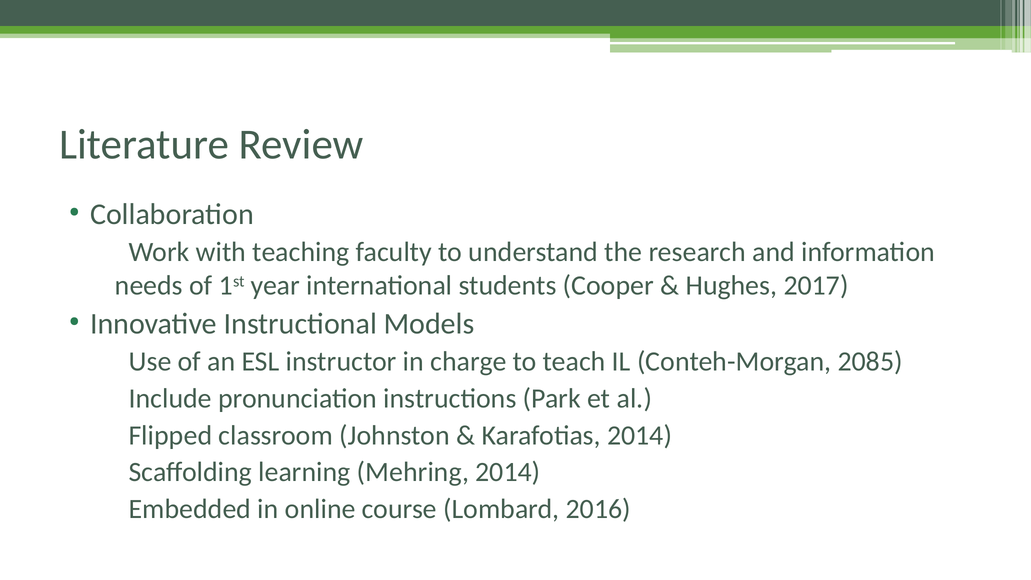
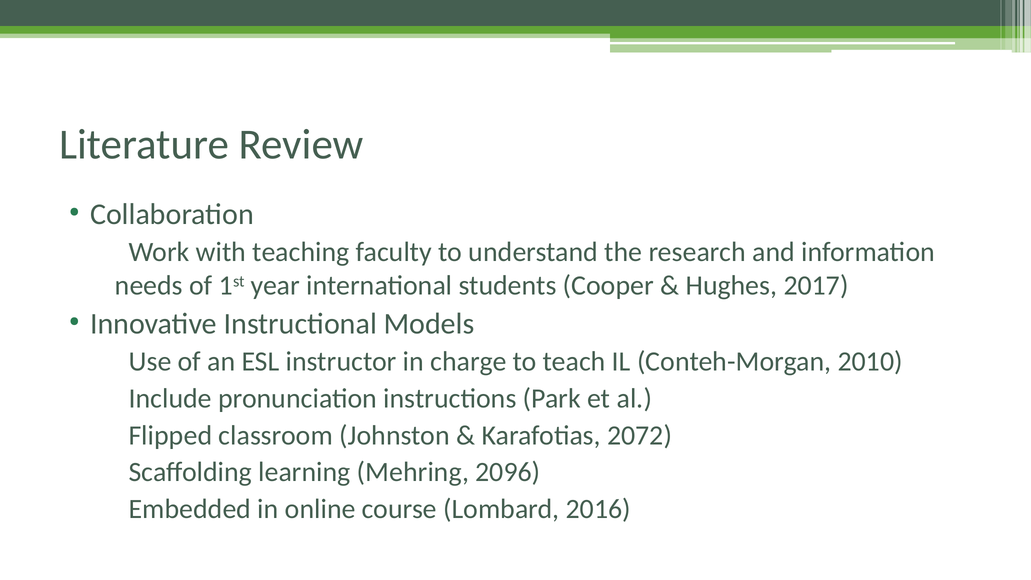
2085: 2085 -> 2010 (870, 362)
Karafotias 2014: 2014 -> 2072 (640, 435)
Mehring 2014: 2014 -> 2096 (508, 472)
